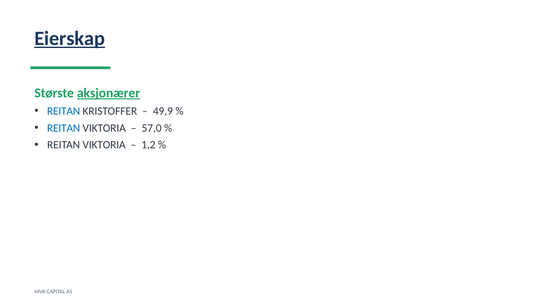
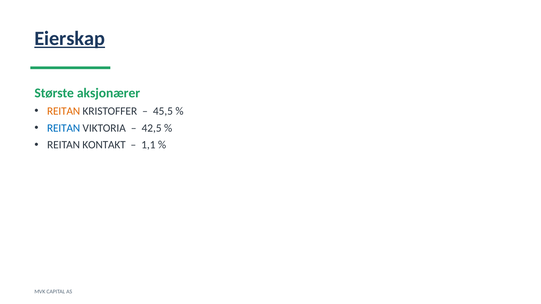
aksjonærer underline: present -> none (109, 93)
REITAN colour: blue -> orange (64, 111)
49,9: 49,9 -> 45,5 (163, 111)
57,0: 57,0 -> 42,5 (152, 128)
VIKTORIA: VIKTORIA -> KONTAKT (104, 145)
1,2: 1,2 -> 1,1 (148, 145)
